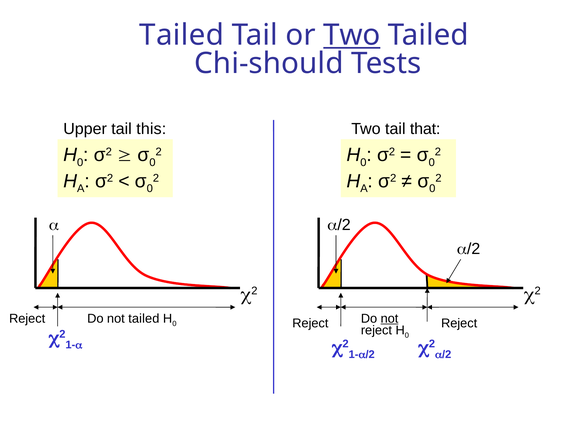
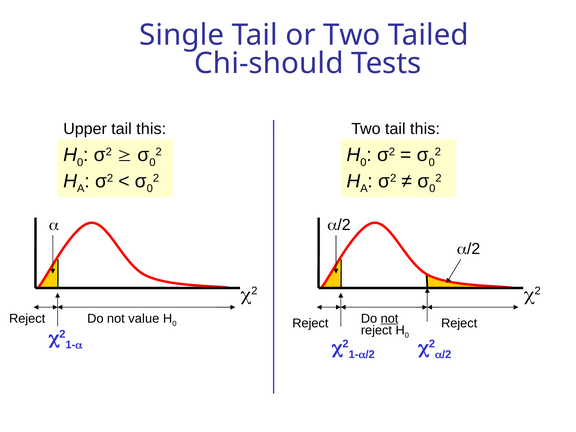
Tailed: Tailed -> Single (182, 35)
Two underline: present -> none (352, 35)
Two tail that: that -> this (425, 129)
not tailed: tailed -> value (144, 319)
